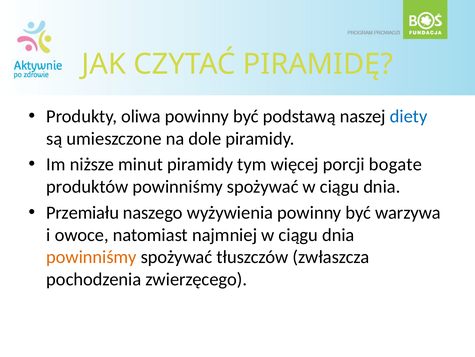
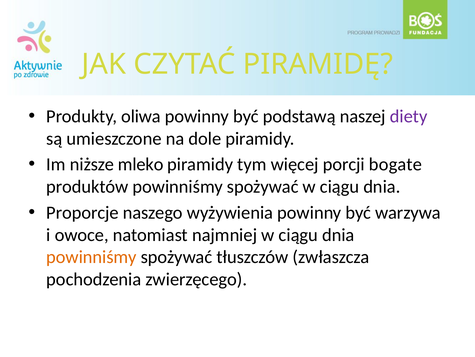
diety colour: blue -> purple (409, 116)
minut: minut -> mleko (141, 164)
Przemiału: Przemiału -> Proporcje (82, 212)
